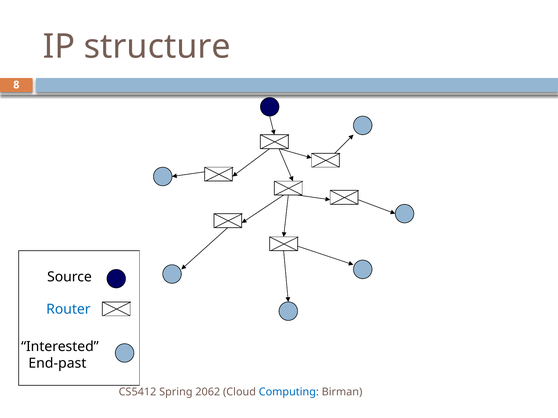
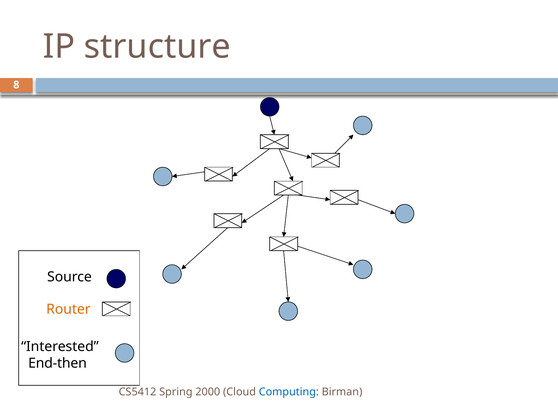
Router colour: blue -> orange (68, 310)
End-past: End-past -> End-then (58, 364)
2062: 2062 -> 2000 (208, 392)
